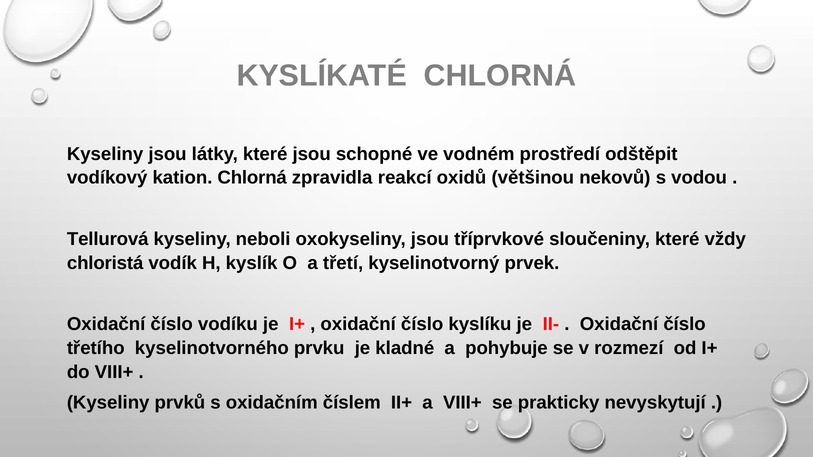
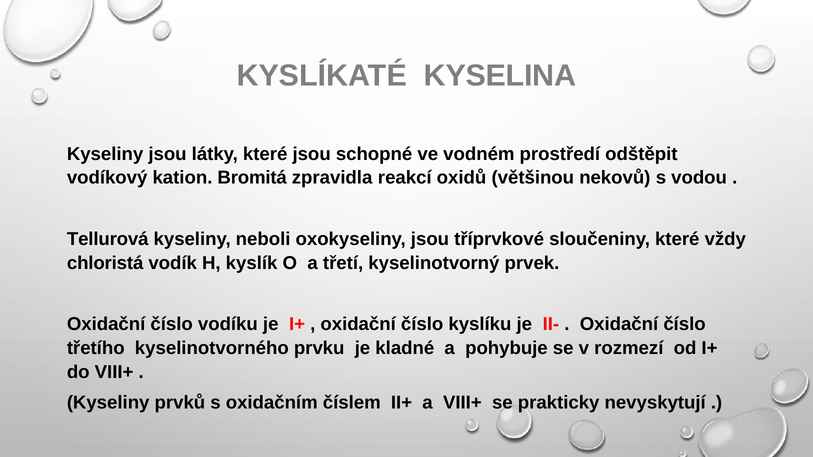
KYSLÍKATÉ CHLORNÁ: CHLORNÁ -> KYSELINA (500, 76)
kation Chlorná: Chlorná -> Bromitá (252, 178)
